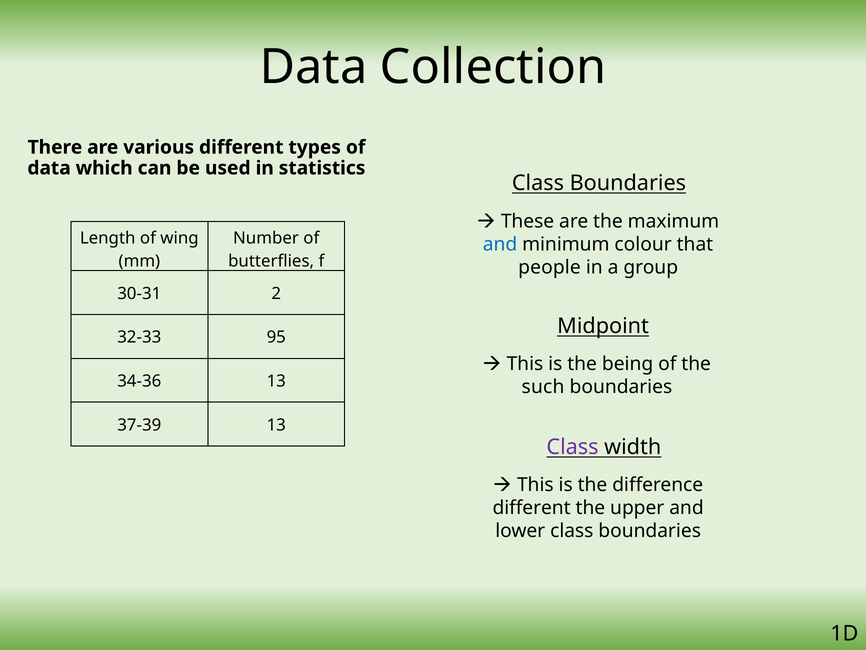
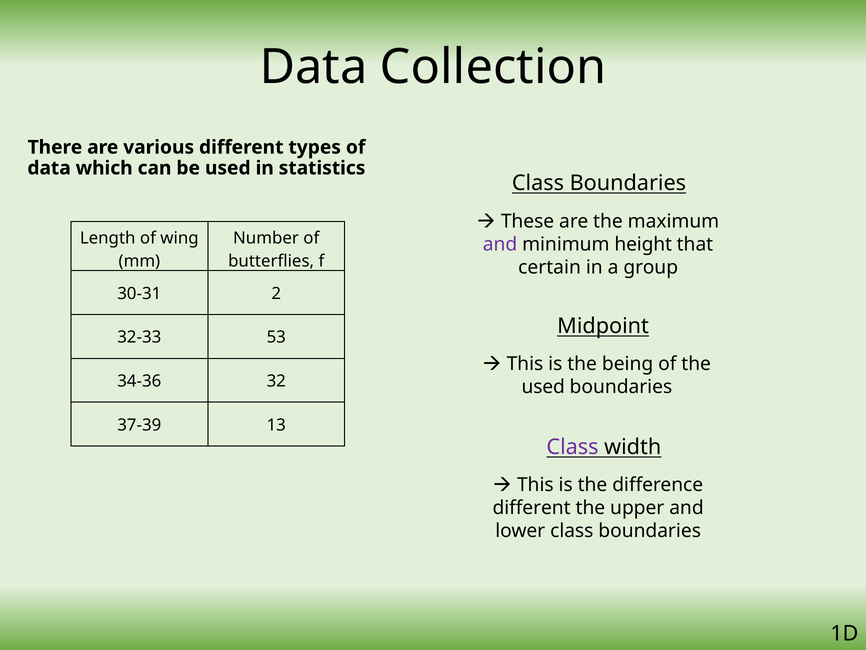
and colour: blue -> purple (500, 244)
colour: colour -> height (643, 244)
people: people -> certain (550, 267)
95: 95 -> 53 (276, 337)
34-36 13: 13 -> 32 (276, 381)
such: such -> used (543, 387)
